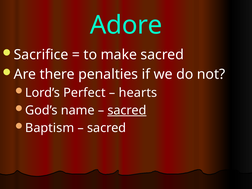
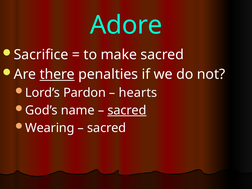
there underline: none -> present (57, 74)
Perfect: Perfect -> Pardon (85, 93)
Baptism: Baptism -> Wearing (50, 128)
